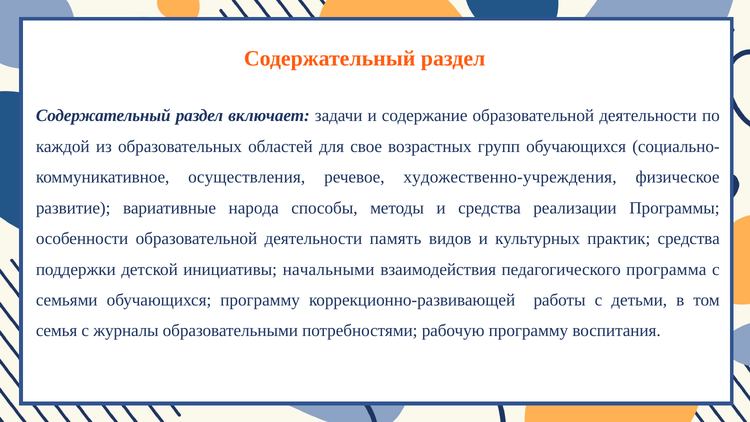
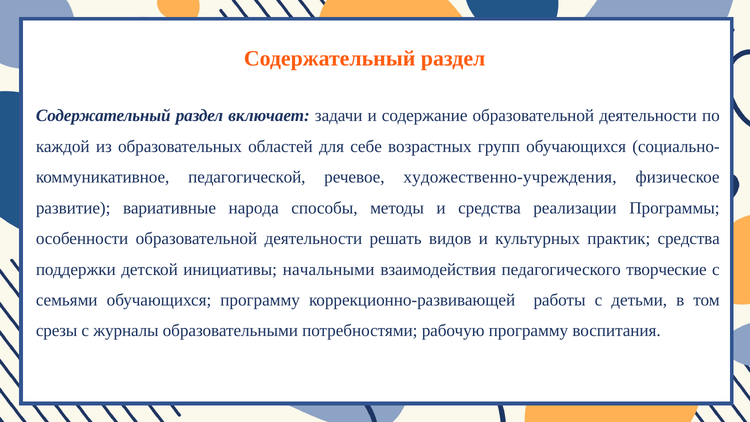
свое: свое -> себе (366, 146)
осуществления: осуществления -> педагогической (247, 177)
память: память -> решать (396, 239)
программа: программа -> творческие (666, 269)
семья: семья -> срезы (57, 331)
